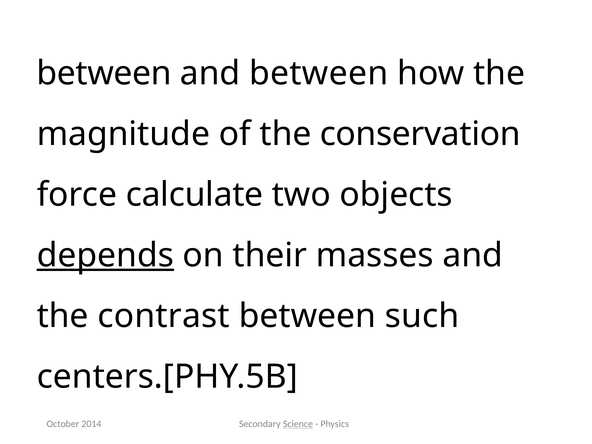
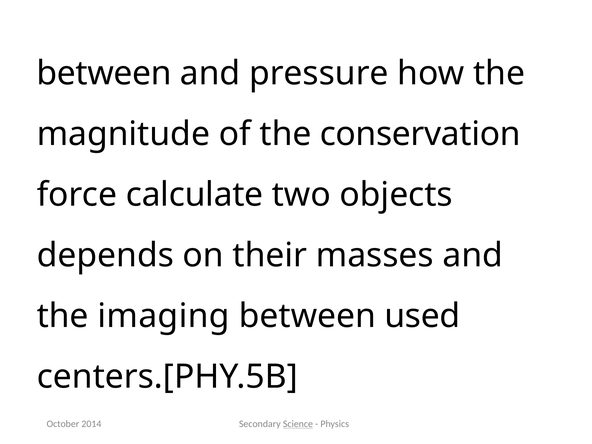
and between: between -> pressure (319, 73)
depends underline: present -> none (105, 255)
contrast: contrast -> imaging (164, 316)
such: such -> used (422, 316)
